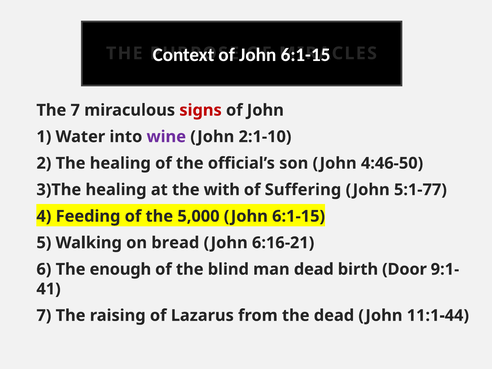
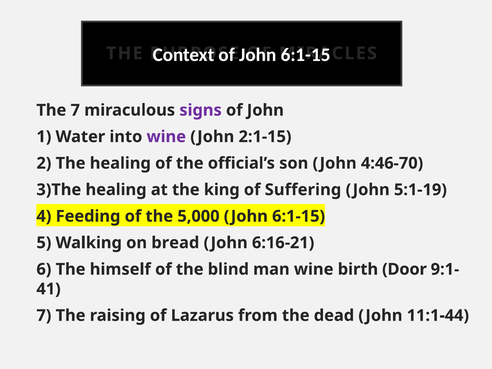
signs colour: red -> purple (201, 110)
2:1-10: 2:1-10 -> 2:1-15 (265, 137)
4:46-50: 4:46-50 -> 4:46-70 (392, 163)
with: with -> king (222, 190)
5:1-77: 5:1-77 -> 5:1-19 (420, 190)
enough: enough -> himself (120, 269)
man dead: dead -> wine (314, 269)
